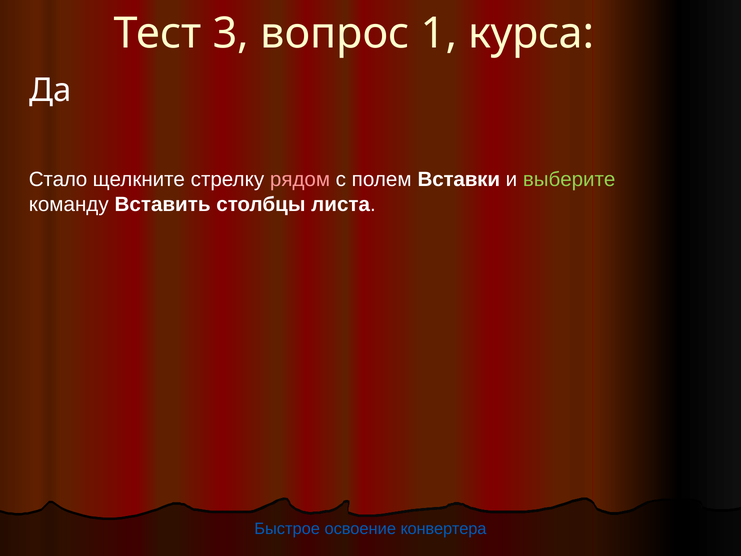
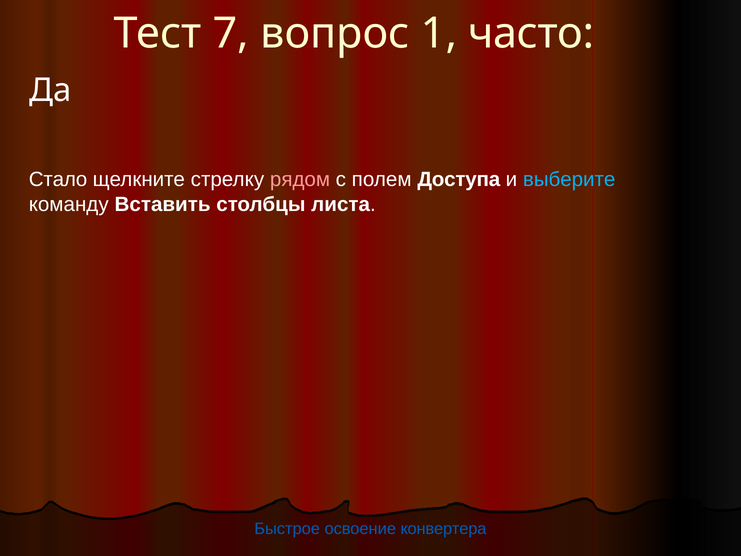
3: 3 -> 7 (231, 34)
курса: курса -> часто (531, 34)
Вставки: Вставки -> Доступа (459, 180)
выберите colour: light green -> light blue (569, 180)
